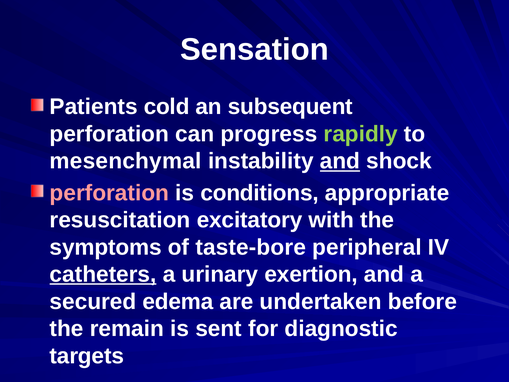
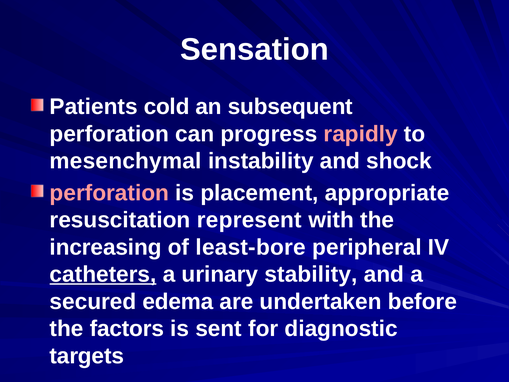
rapidly colour: light green -> pink (361, 134)
and underline: present -> none (340, 161)
conditions: conditions -> placement (259, 193)
excitatory: excitatory -> represent (249, 220)
symptoms: symptoms -> increasing (106, 247)
taste-bore: taste-bore -> least-bore (251, 247)
exertion: exertion -> stability (311, 274)
remain: remain -> factors (127, 329)
